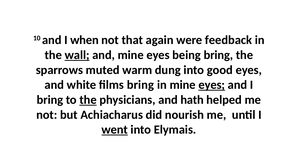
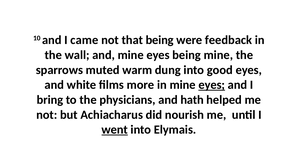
when: when -> came (84, 40)
that again: again -> being (160, 40)
wall underline: present -> none (77, 55)
being bring: bring -> mine (218, 55)
films bring: bring -> more (140, 85)
the underline: present -> none (88, 100)
